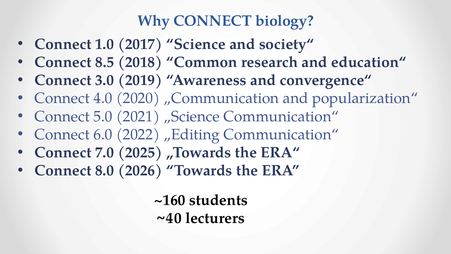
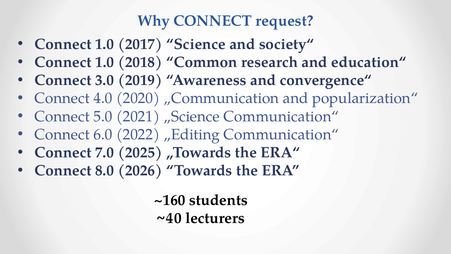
biology: biology -> request (284, 21)
8.5: 8.5 -> 1.0 (105, 62)
